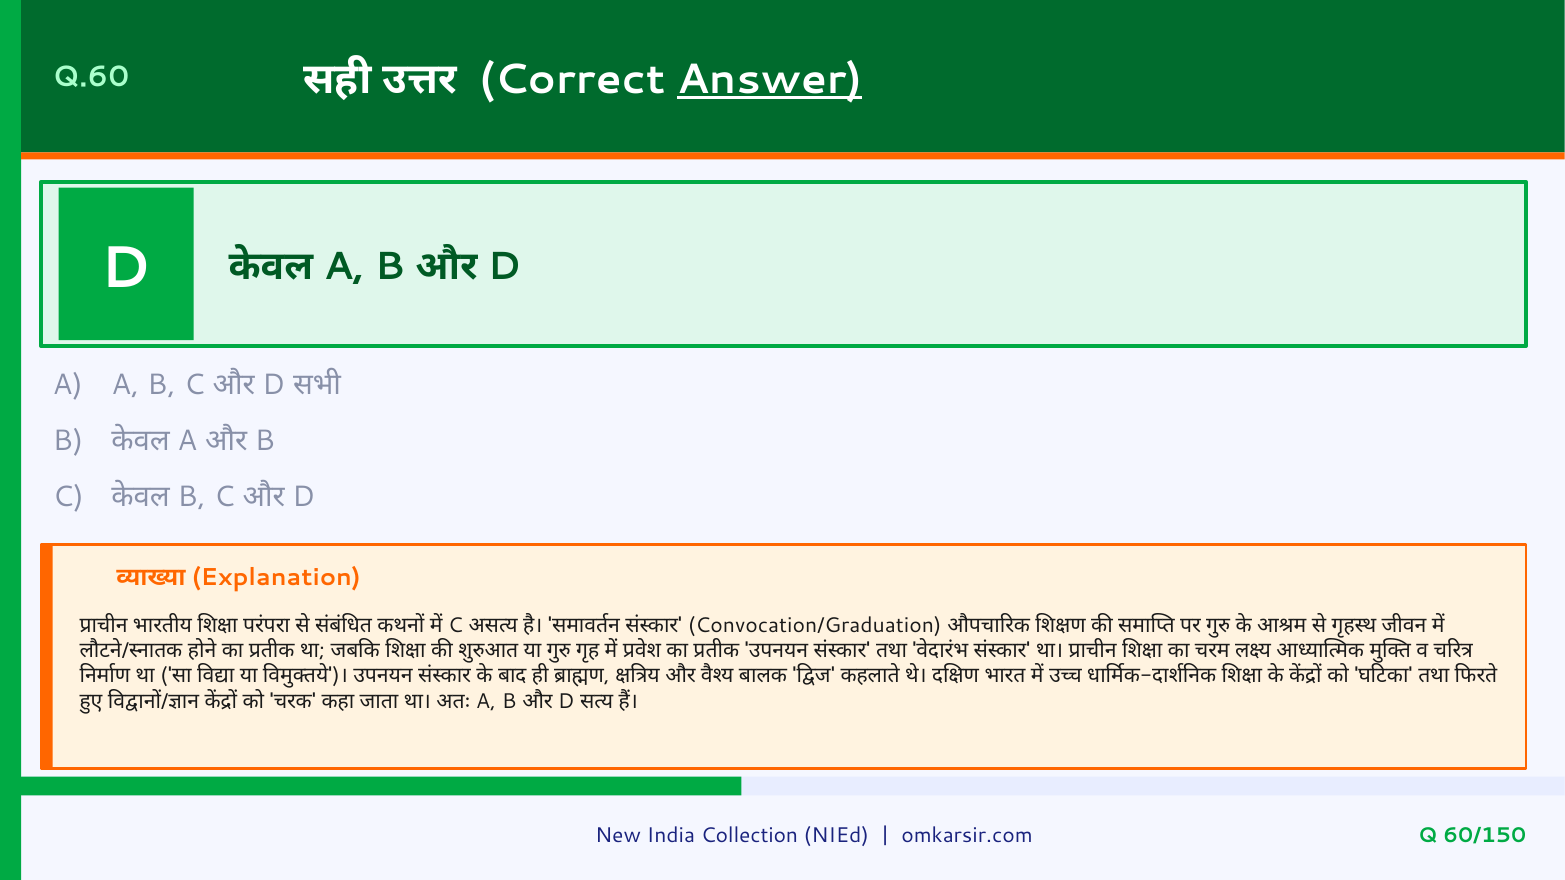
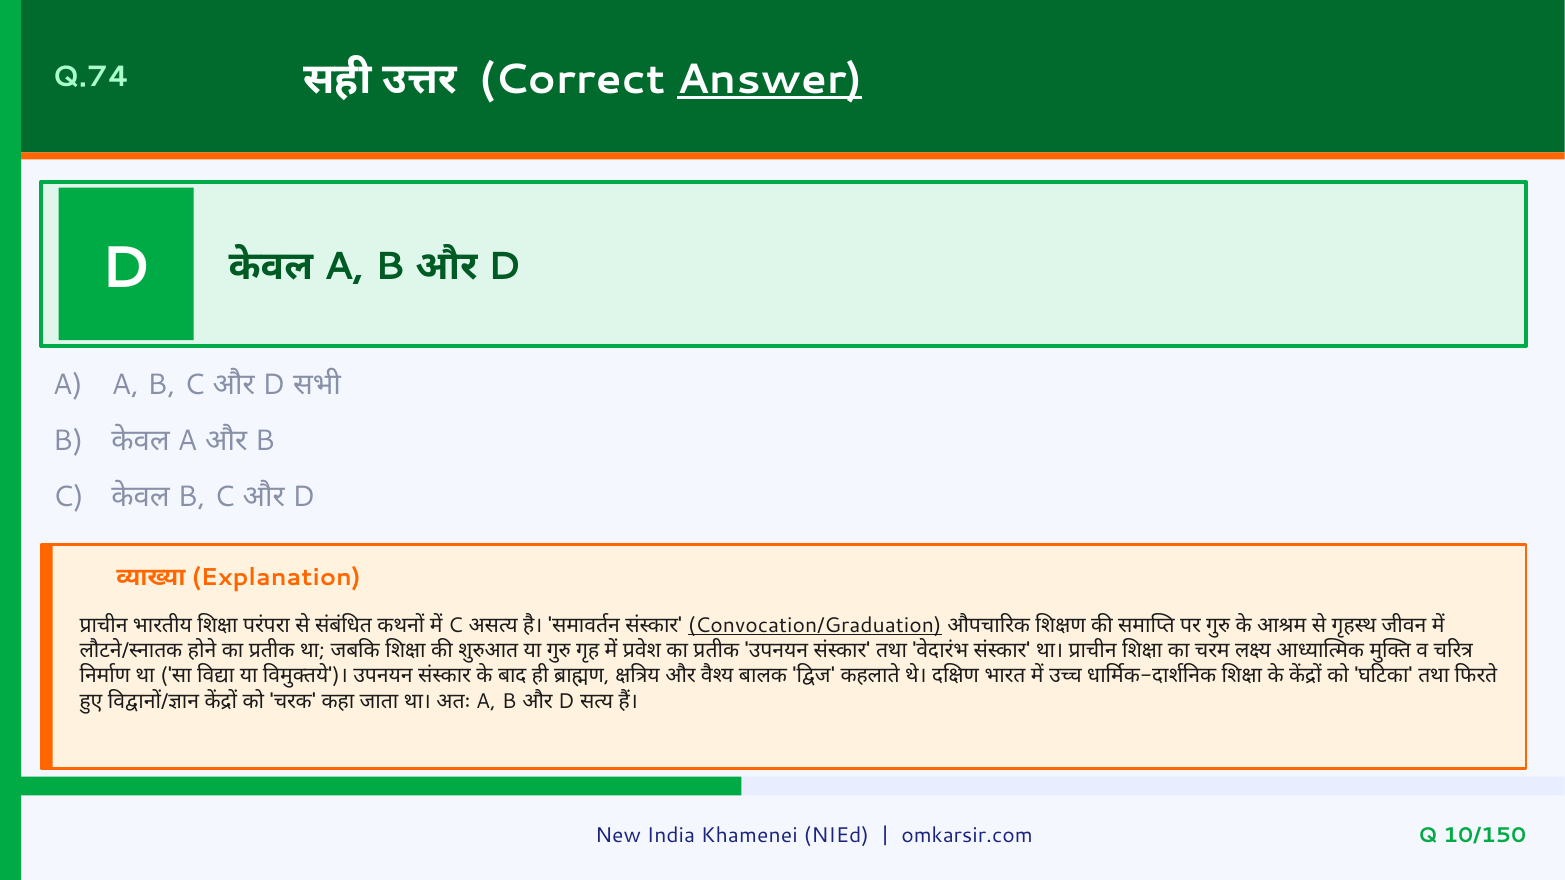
Q.60: Q.60 -> Q.74 (91, 77)
Convocation/Graduation underline: none -> present (815, 626)
Collection: Collection -> Khamenei (749, 836)
60/150: 60/150 -> 10/150 (1485, 836)
